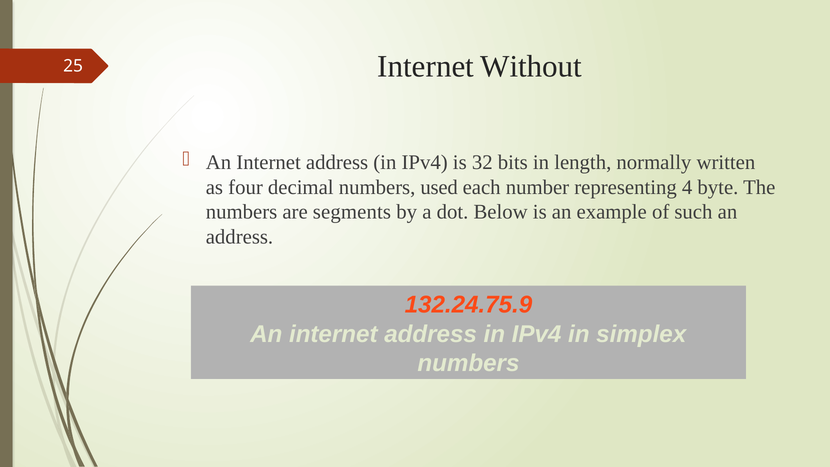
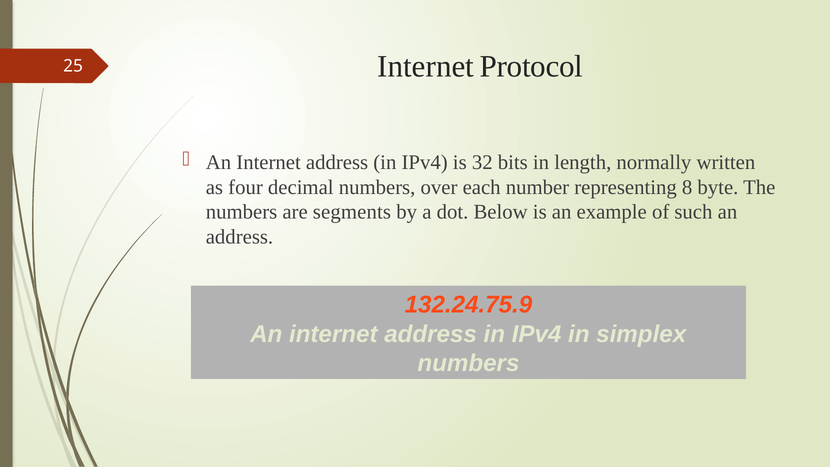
Without: Without -> Protocol (531, 66)
used: used -> over (439, 187)
4: 4 -> 8 (687, 187)
